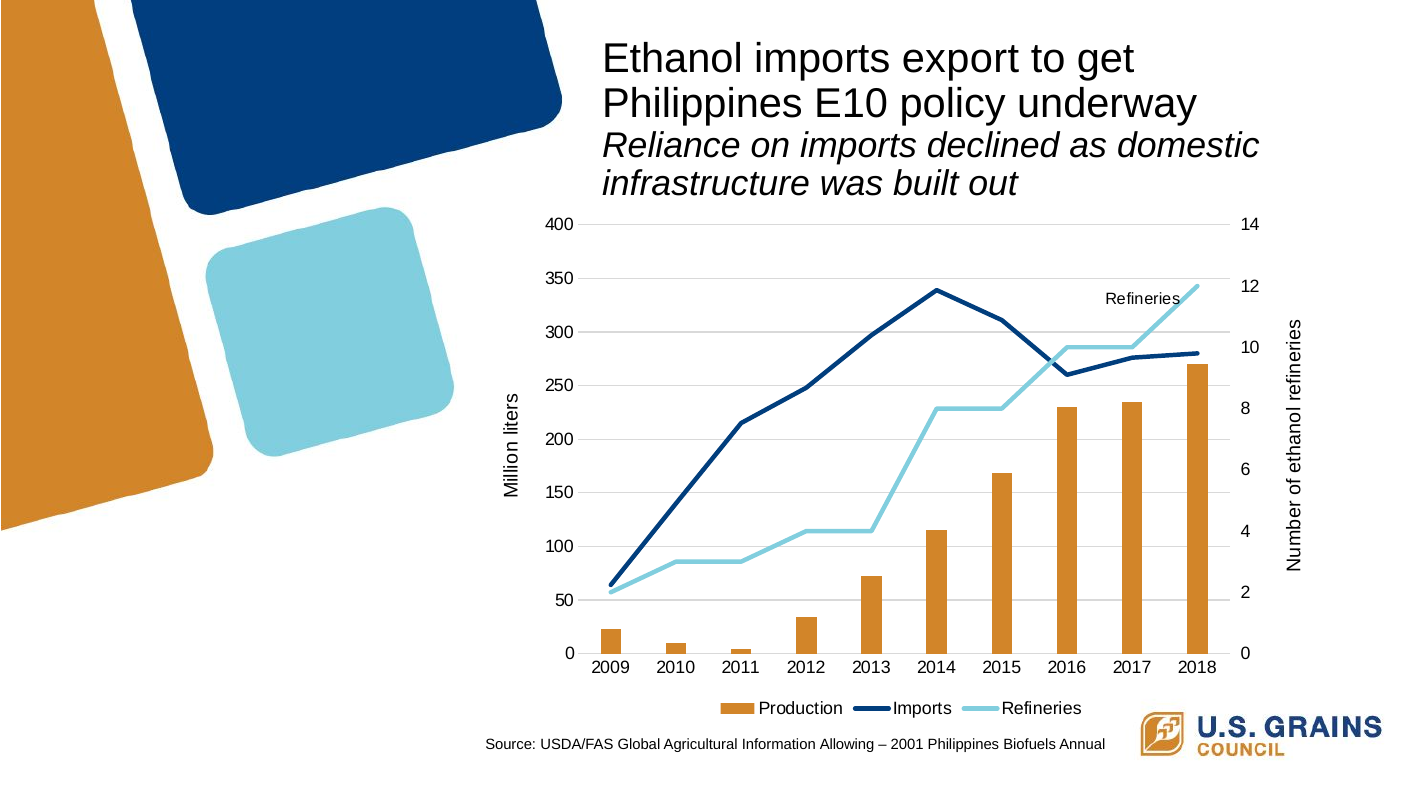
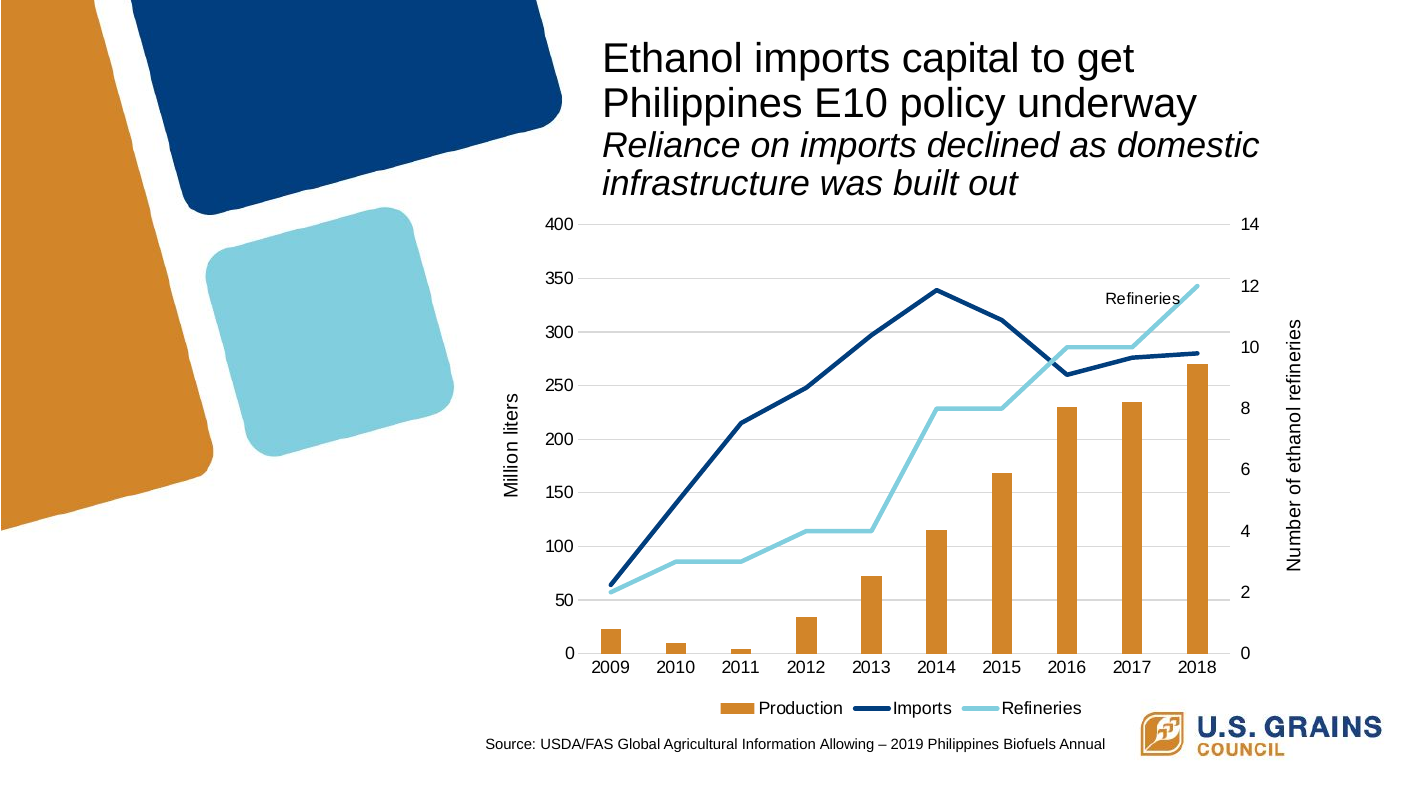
export: export -> capital (961, 59)
2001: 2001 -> 2019 (907, 745)
